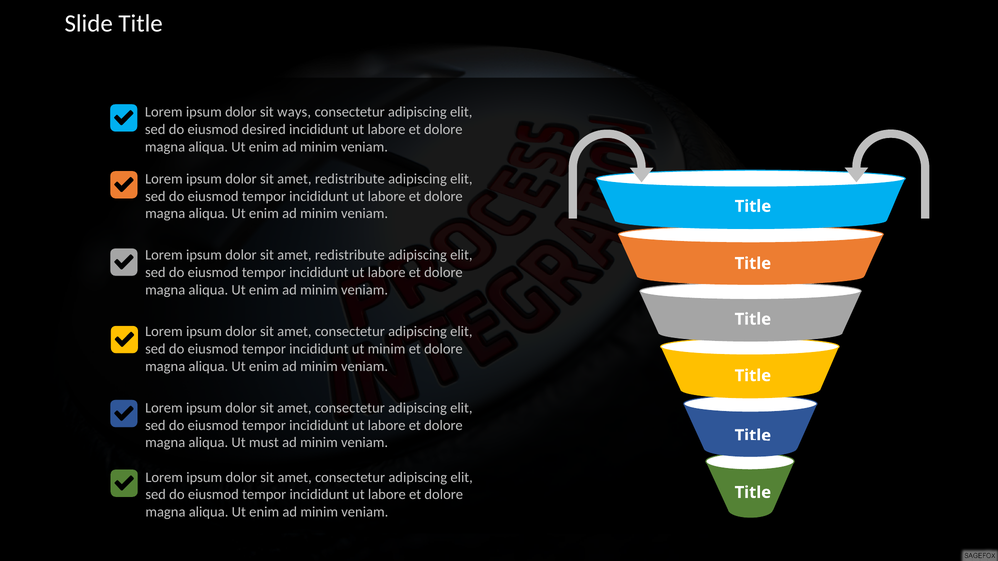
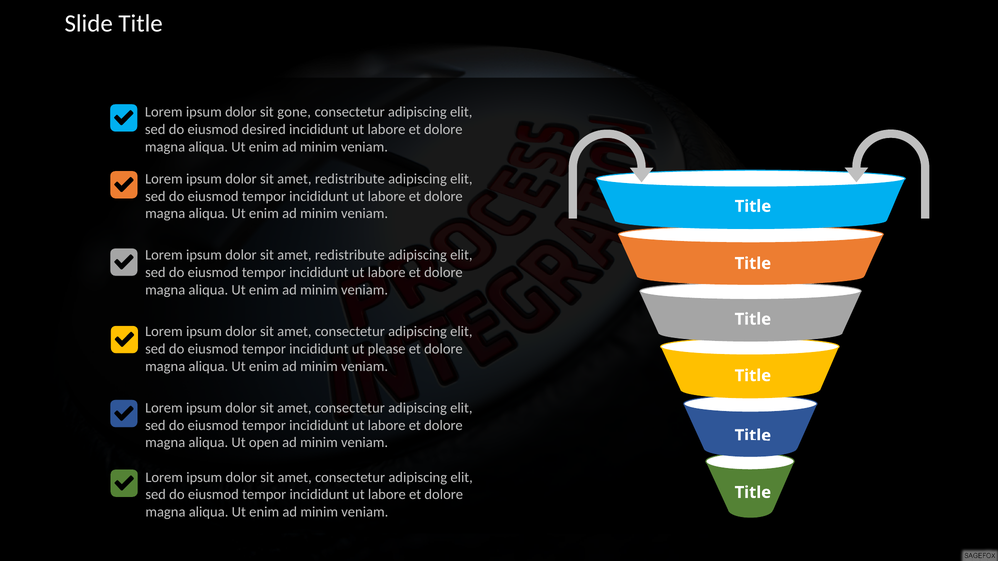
ways: ways -> gone (294, 112)
ut minim: minim -> please (387, 349)
must: must -> open (264, 443)
